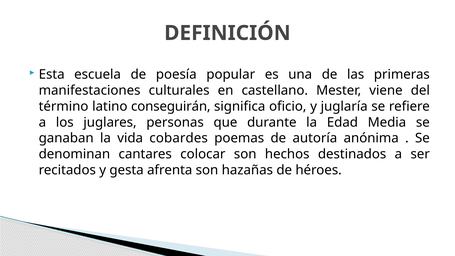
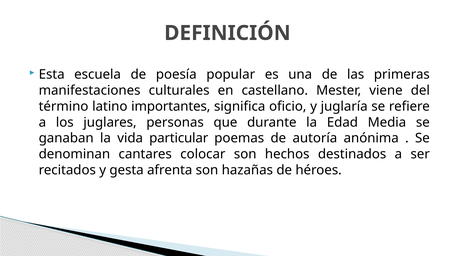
conseguirán: conseguirán -> importantes (171, 106)
cobardes: cobardes -> particular (179, 138)
